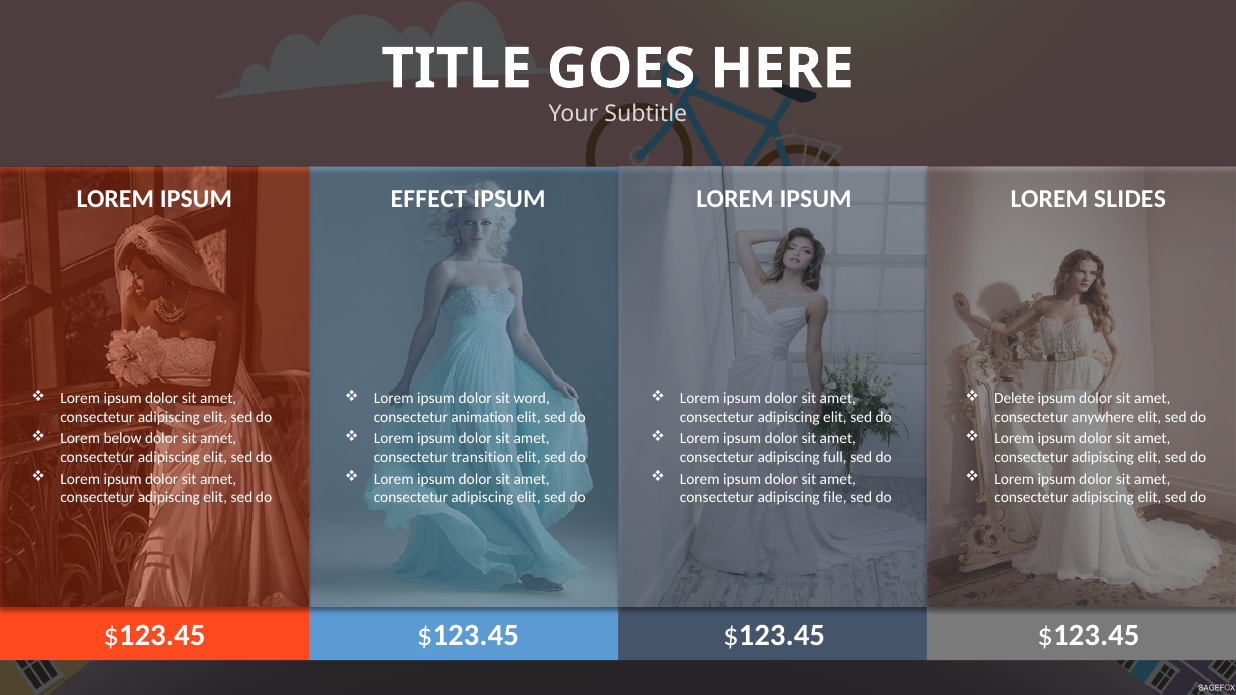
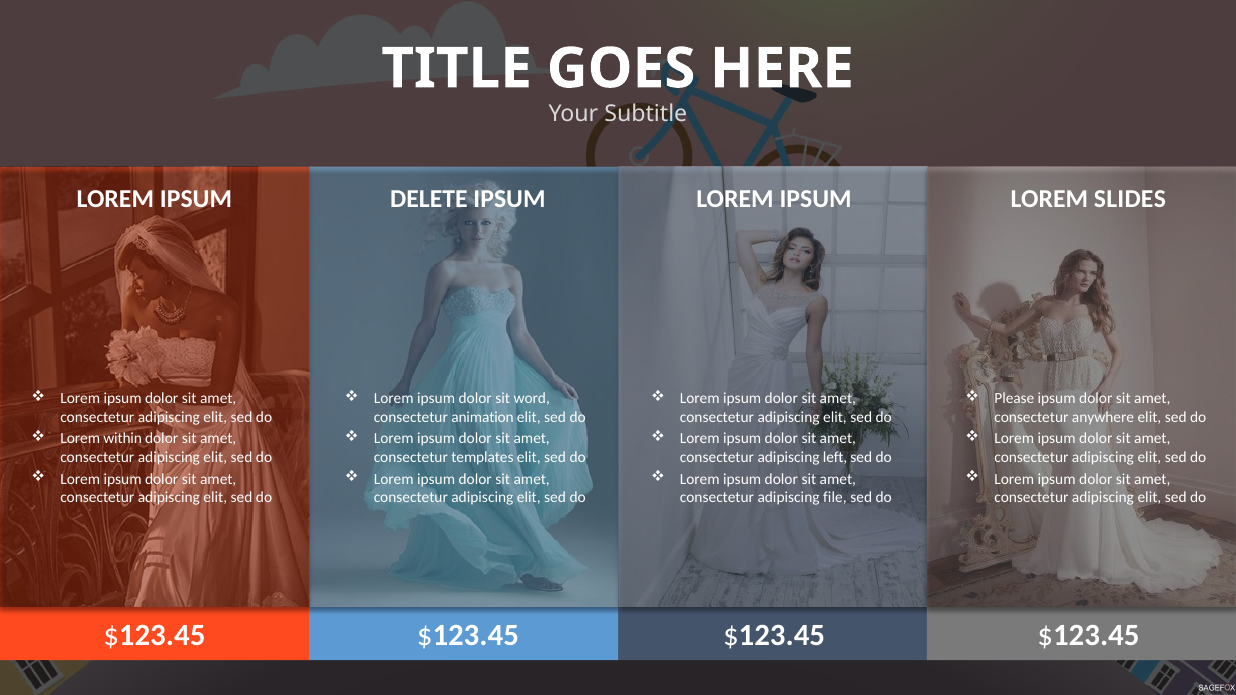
EFFECT: EFFECT -> DELETE (429, 199)
Delete: Delete -> Please (1014, 399)
below: below -> within (123, 439)
transition: transition -> templates (482, 457)
full: full -> left (835, 457)
